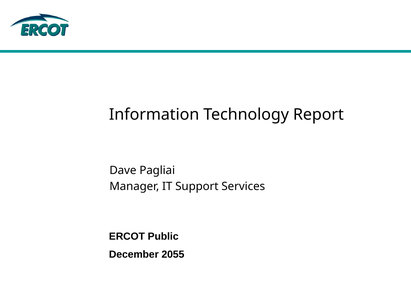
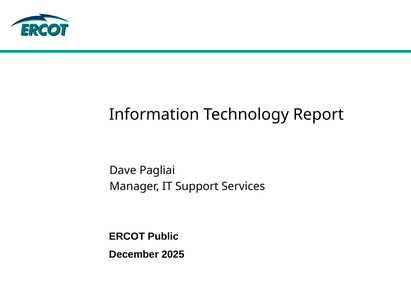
2055: 2055 -> 2025 (173, 255)
